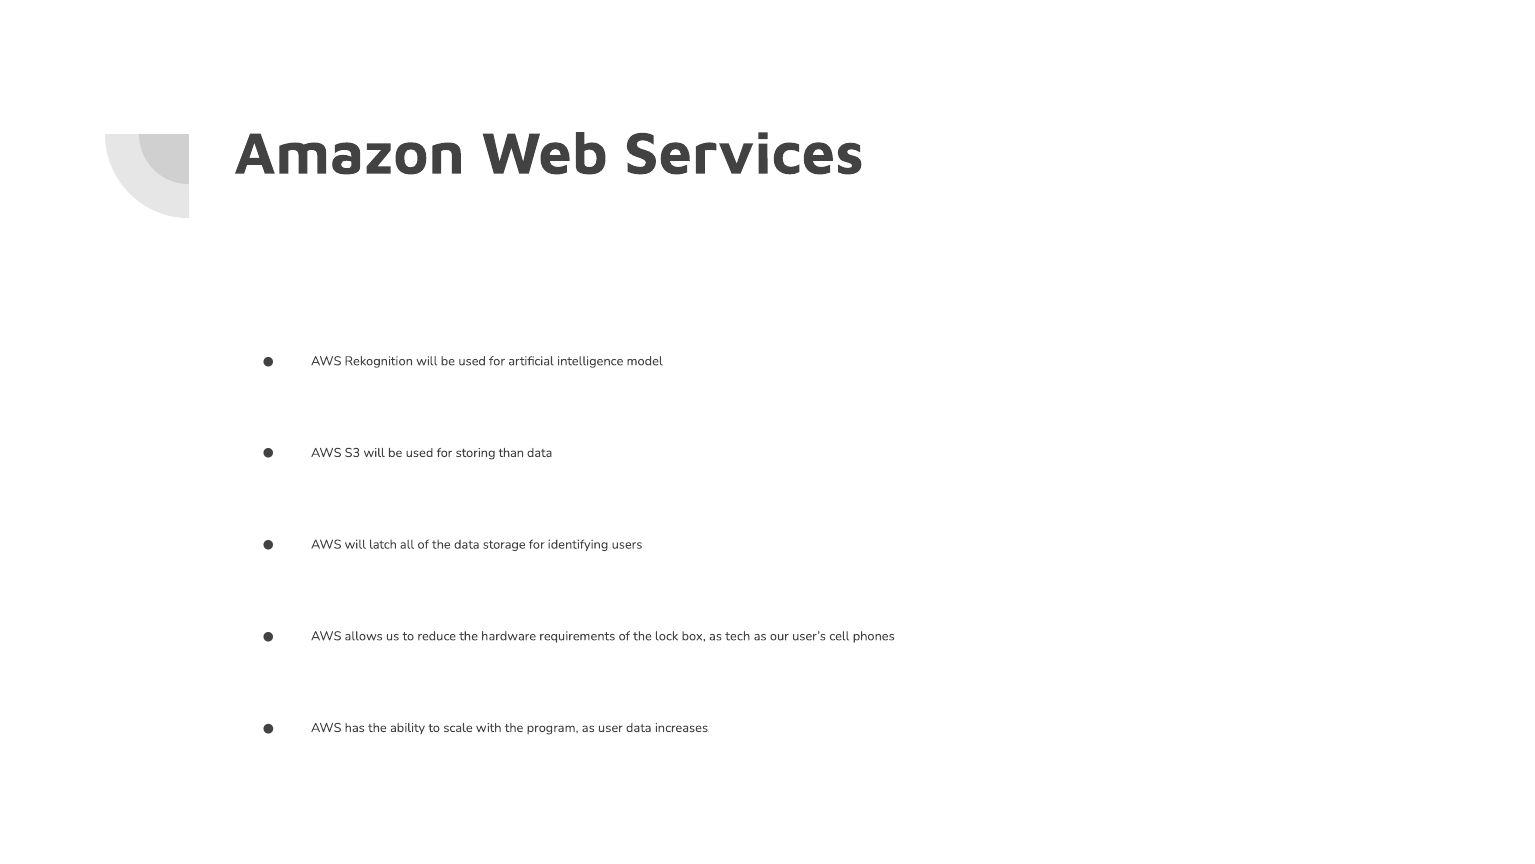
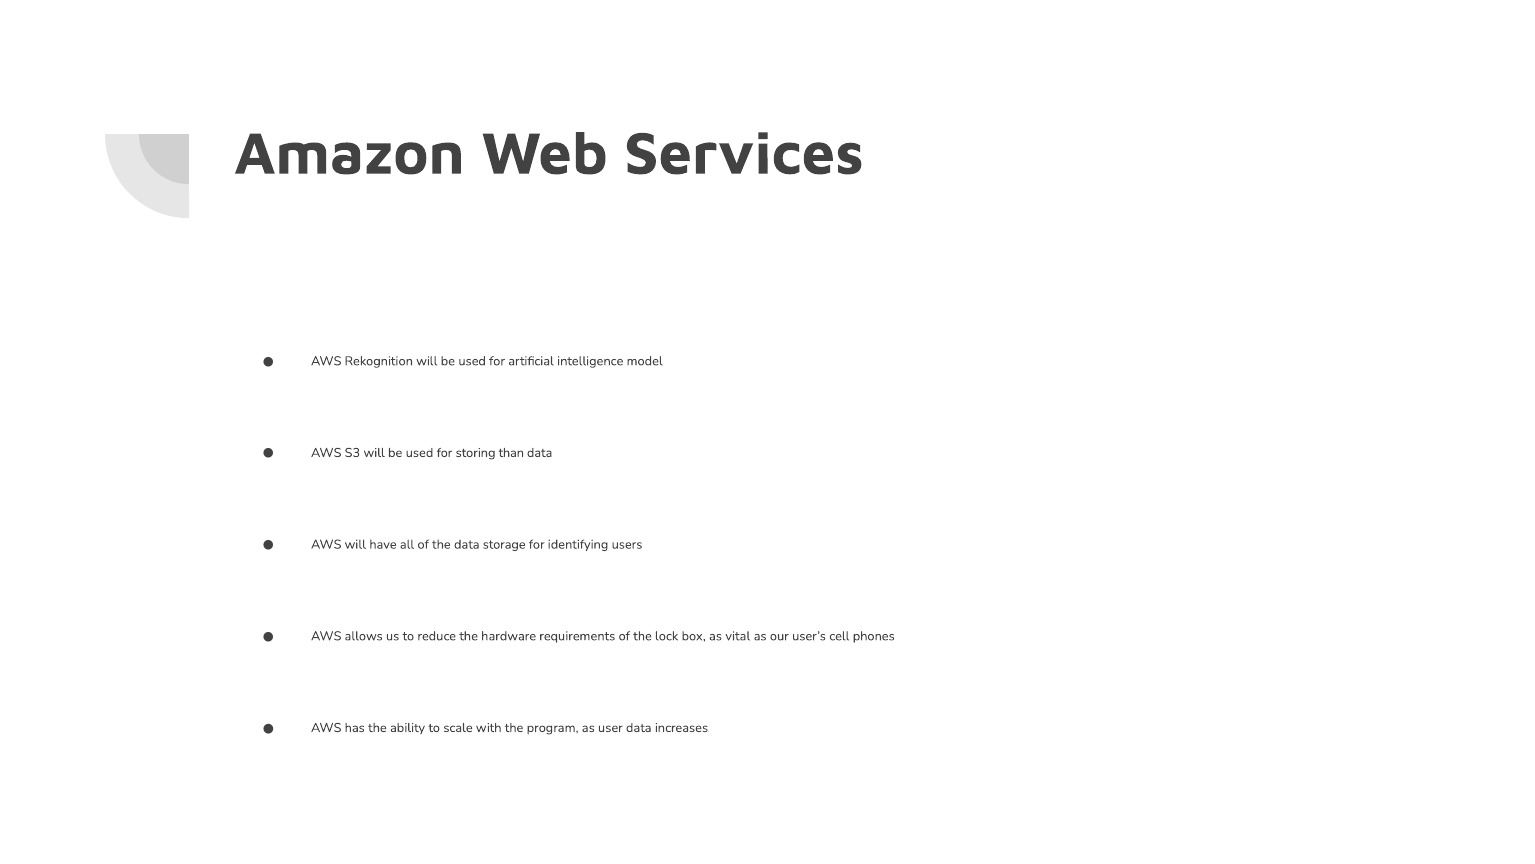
latch: latch -> have (383, 544)
tech: tech -> vital (738, 636)
